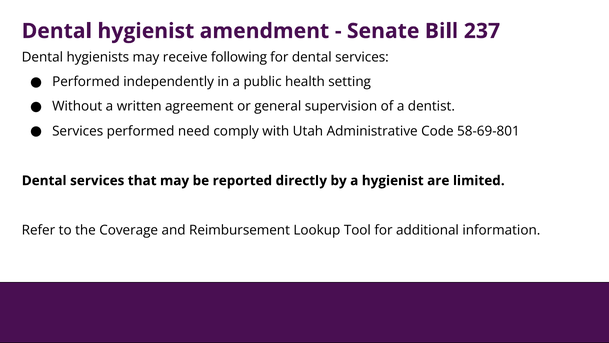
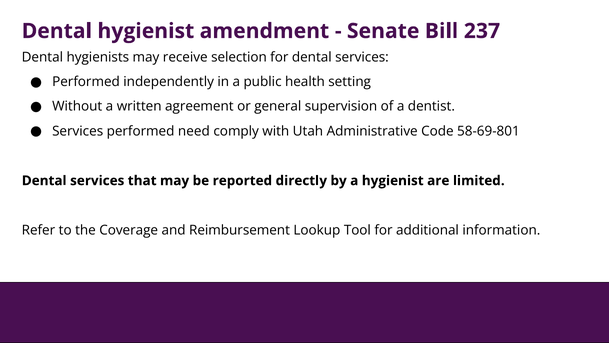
following: following -> selection (239, 57)
